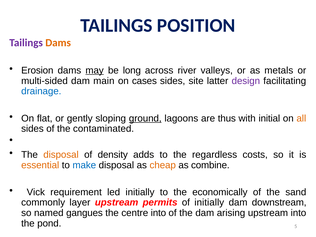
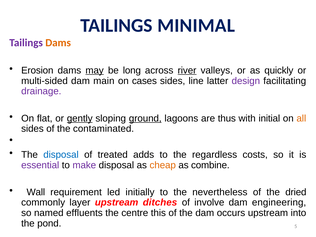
POSITION: POSITION -> MINIMAL (196, 26)
river underline: none -> present (187, 70)
metals: metals -> quickly (279, 70)
site: site -> line (196, 81)
drainage colour: blue -> purple (41, 91)
gently underline: none -> present (80, 118)
disposal colour: orange -> blue (61, 155)
density: density -> treated (113, 155)
essential colour: orange -> purple (40, 165)
make colour: blue -> purple (84, 165)
Vick: Vick -> Wall (36, 192)
economically: economically -> nevertheless (220, 192)
sand: sand -> dried (296, 192)
permits: permits -> ditches (160, 203)
of initially: initially -> involve (209, 203)
downstream: downstream -> engineering (279, 203)
gangues: gangues -> effluents (84, 213)
centre into: into -> this (158, 213)
arising: arising -> occurs (231, 213)
